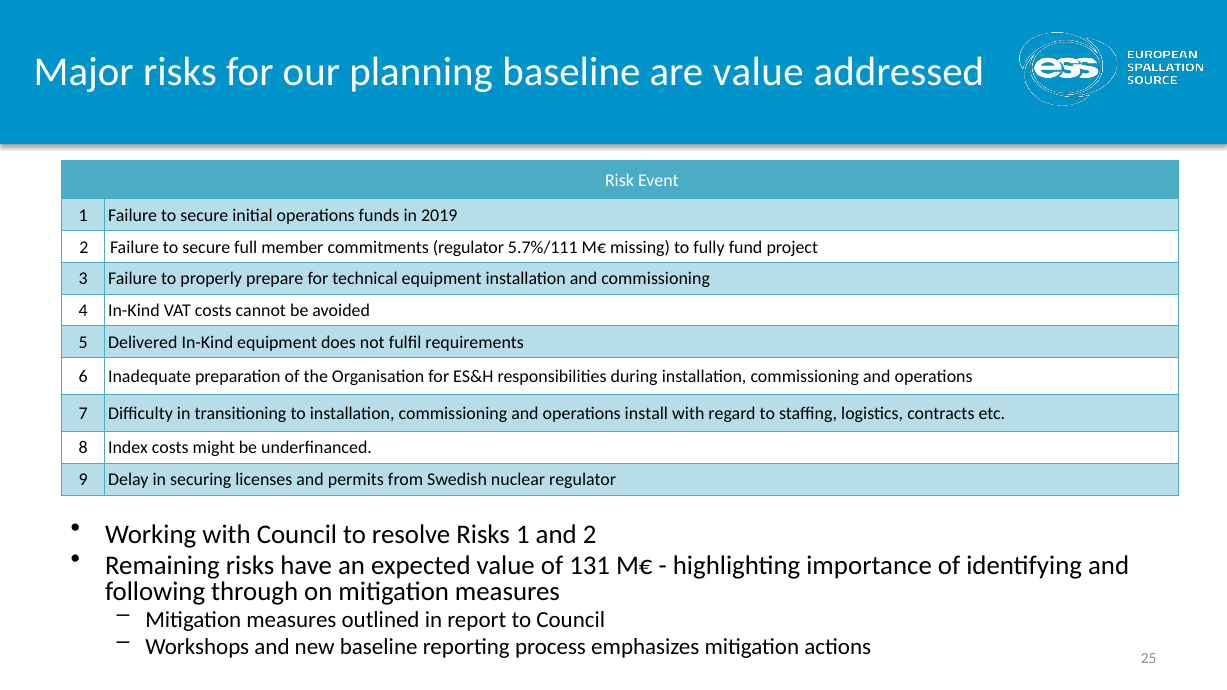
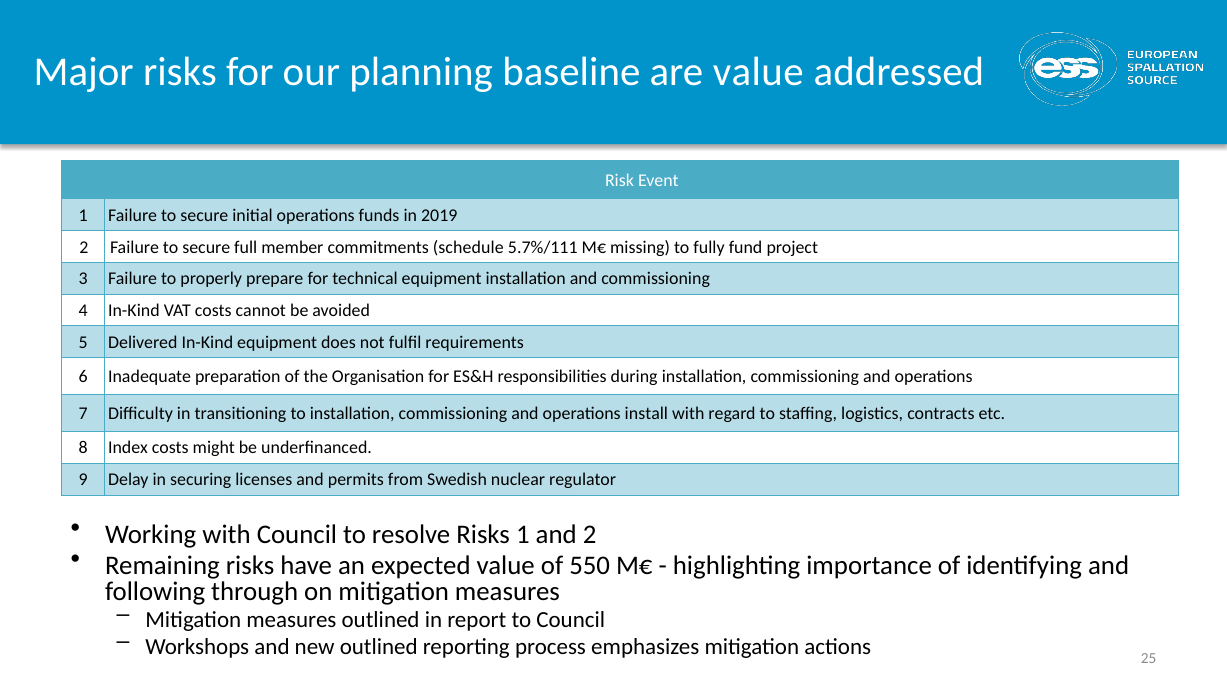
commitments regulator: regulator -> schedule (468, 247)
131: 131 -> 550 (590, 566)
new baseline: baseline -> outlined (379, 647)
